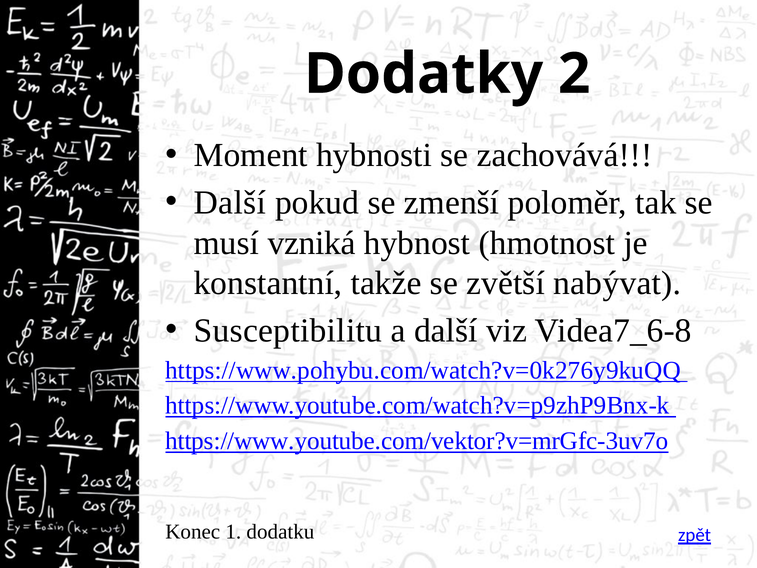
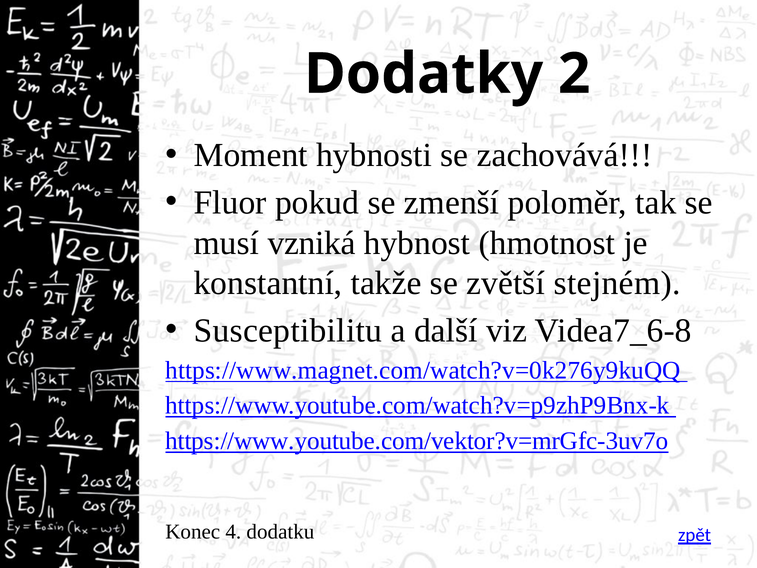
Další: Další -> Fluor (230, 202)
nabývat: nabývat -> stejném (617, 283)
https://www.pohybu.com/watch?v=0k276y9kuQQ: https://www.pohybu.com/watch?v=0k276y9kuQQ -> https://www.magnet.com/watch?v=0k276y9kuQQ (423, 370)
1: 1 -> 4 (233, 531)
